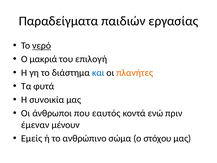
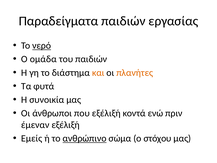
μακριά: μακριά -> ομάδα (43, 59)
του επιλογή: επιλογή -> παιδιών (91, 59)
και colour: blue -> orange (98, 73)
που εαυτός: εαυτός -> εξέλιξή (106, 113)
έμεναν μένουν: μένουν -> εξέλιξή (66, 125)
ανθρώπινο underline: none -> present (85, 138)
